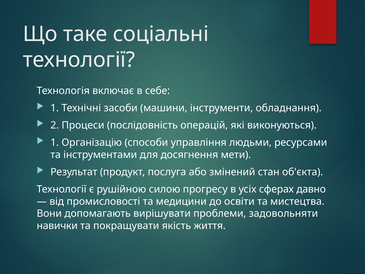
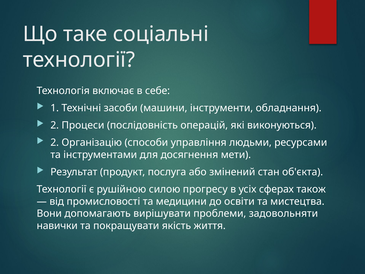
1: 1 -> 2 (55, 142)
давно: давно -> також (311, 189)
